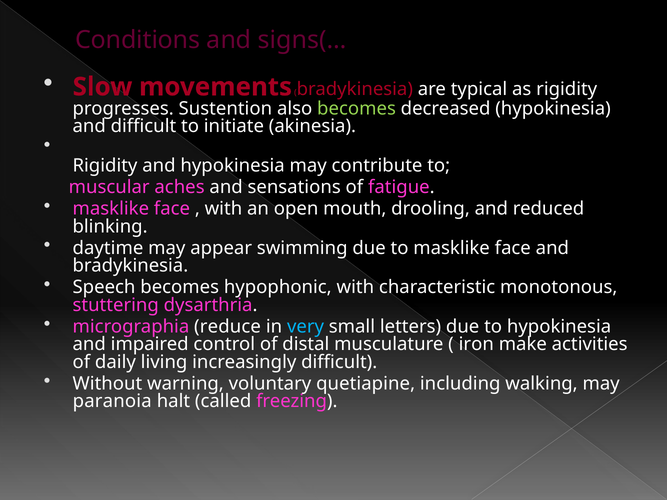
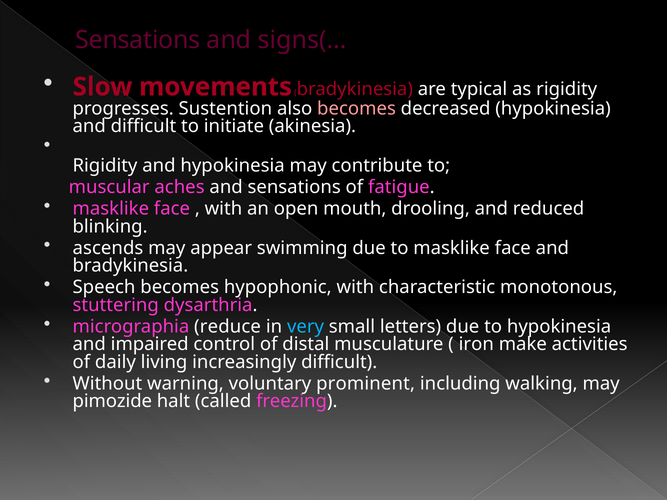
Conditions: Conditions -> Sensations (138, 40)
becomes colour: light green -> pink (356, 109)
daytime: daytime -> ascends (108, 248)
quetiapine: quetiapine -> prominent (366, 384)
paranoia: paranoia -> pimozide (112, 402)
